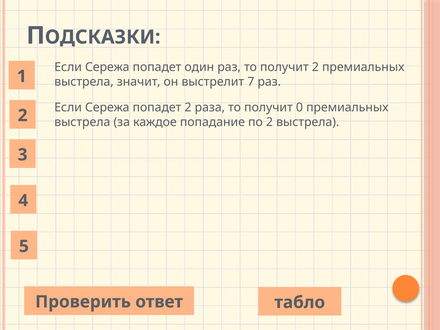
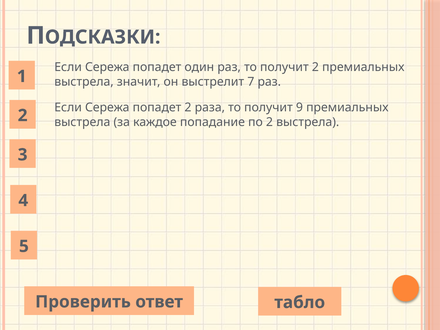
0: 0 -> 9 (299, 108)
